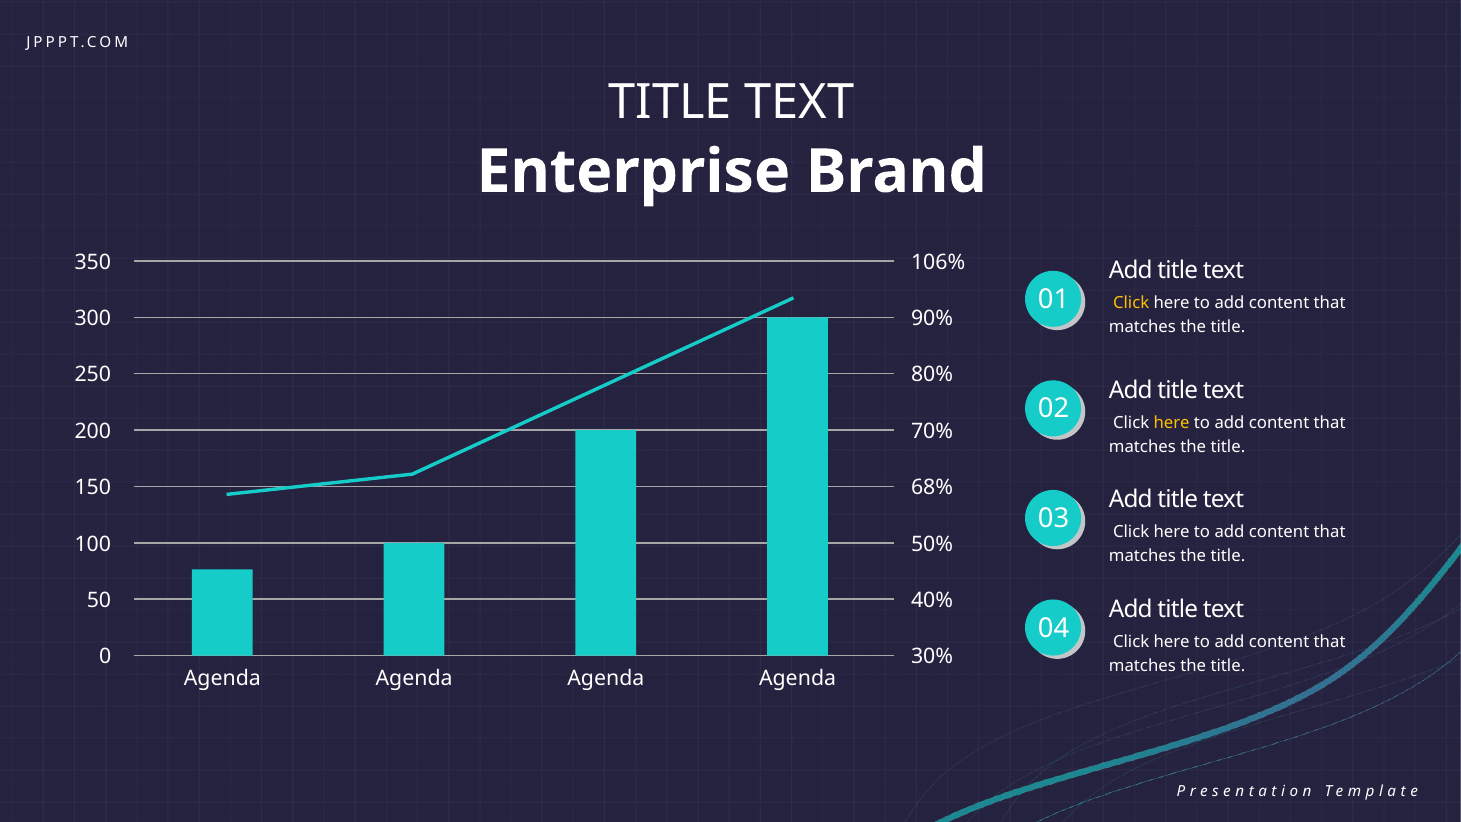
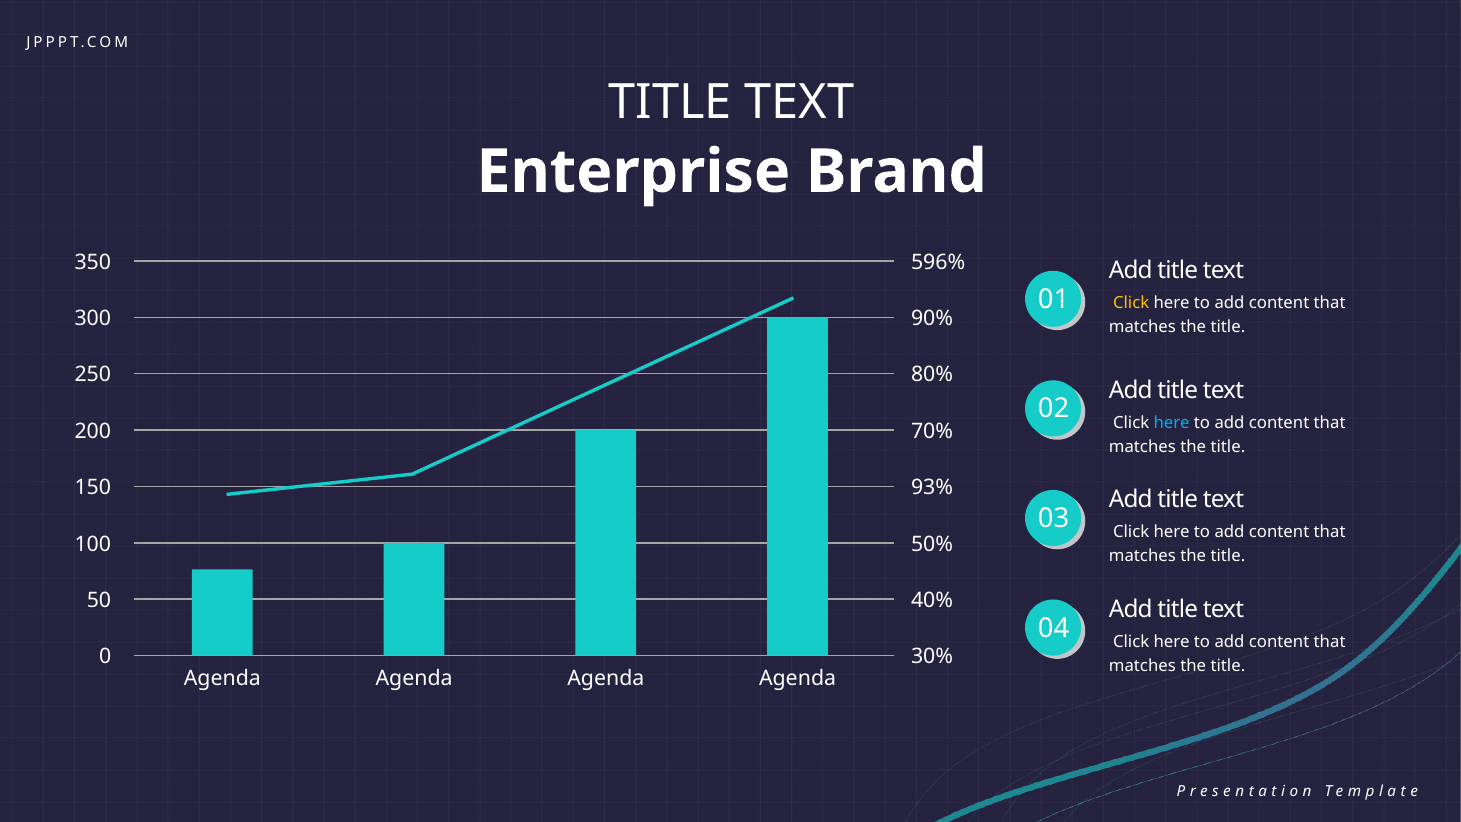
106%: 106% -> 596% (938, 262)
here colour: yellow -> light blue (1172, 423)
68%: 68% -> 93% (932, 488)
